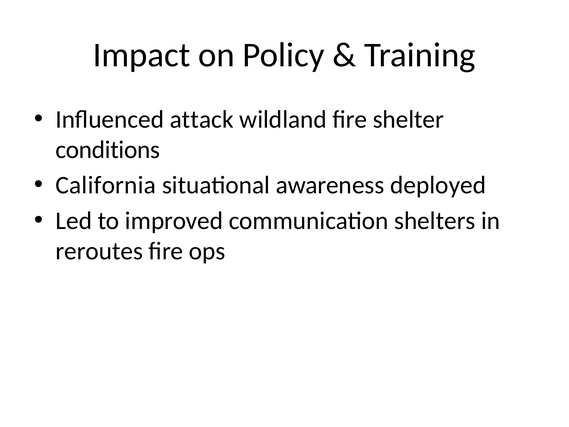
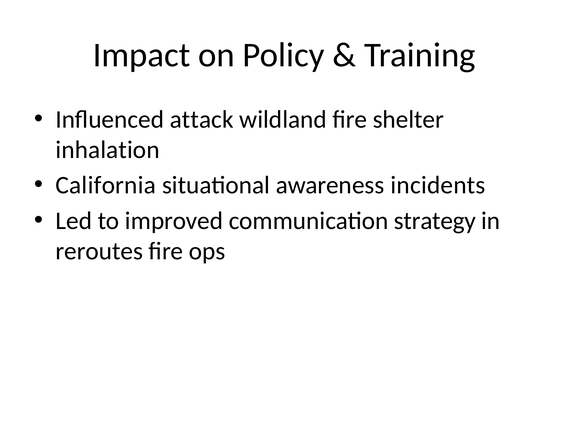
conditions: conditions -> inhalation (108, 150)
deployed: deployed -> incidents (438, 185)
shelters: shelters -> strategy (435, 221)
